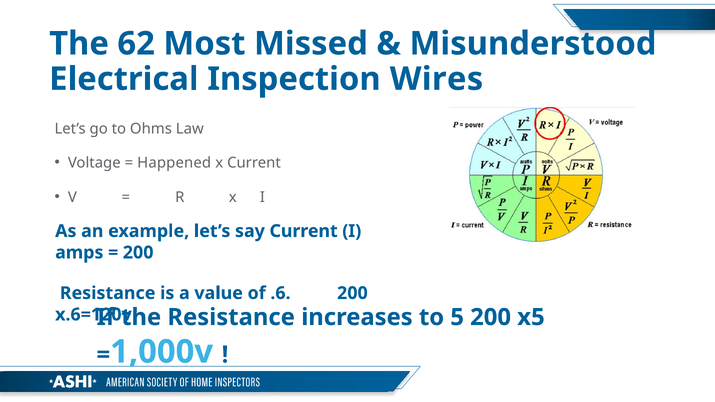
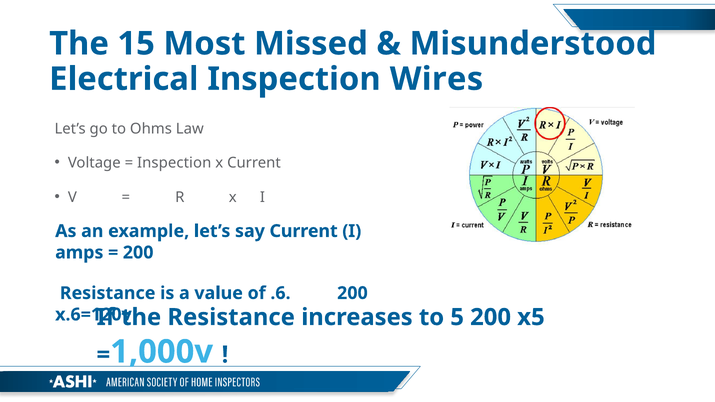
62: 62 -> 15 (136, 44)
Happened: Happened -> Inspection (174, 163)
